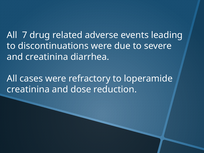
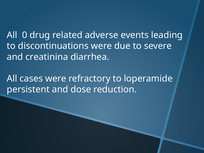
7: 7 -> 0 (25, 35)
creatinina: creatinina -> persistent (28, 89)
